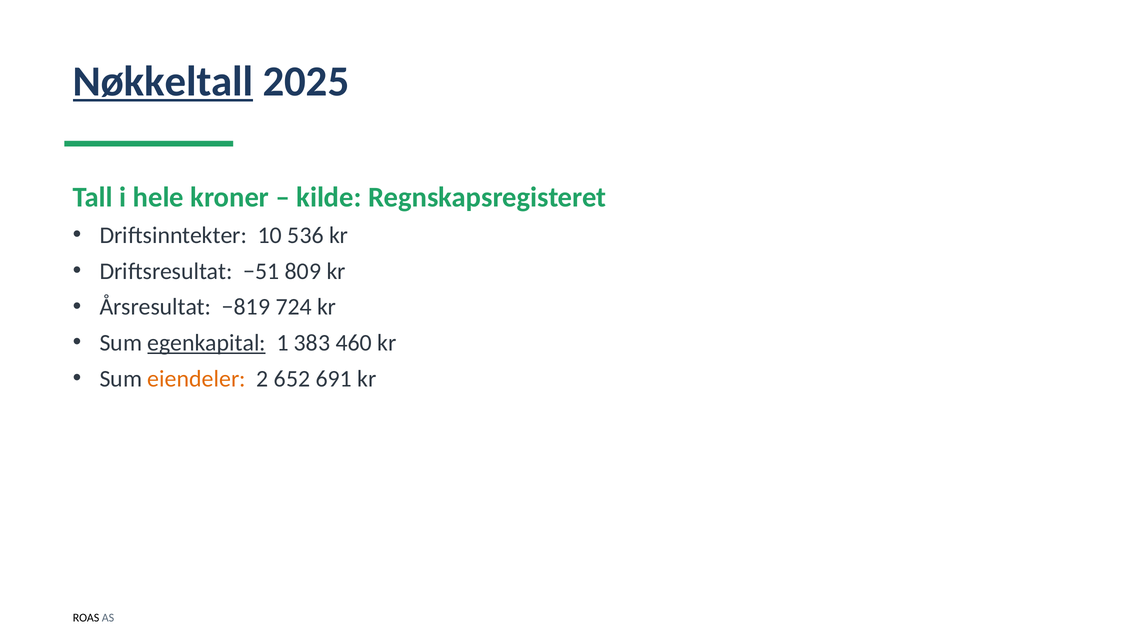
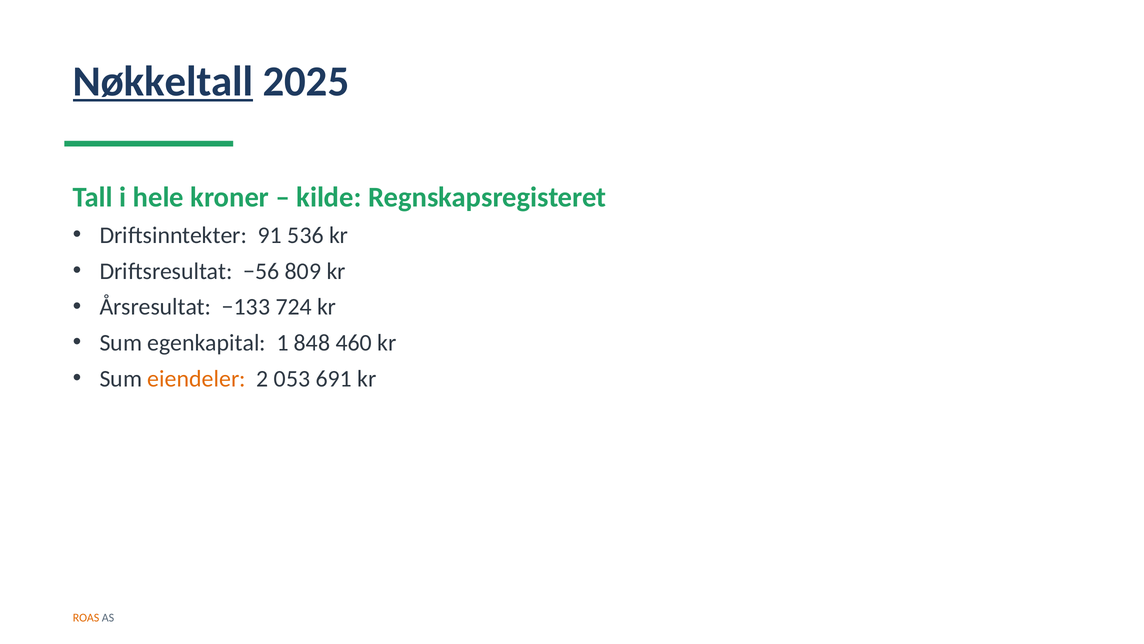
10: 10 -> 91 (270, 235)
−51: −51 -> −56 (261, 271)
−819: −819 -> −133 (246, 307)
egenkapital underline: present -> none (207, 343)
383: 383 -> 848 (312, 343)
652: 652 -> 053 (292, 378)
ROAS colour: black -> orange (86, 617)
